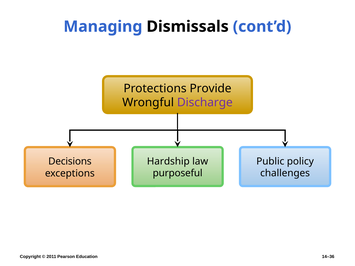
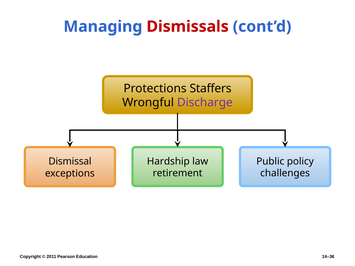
Dismissals colour: black -> red (188, 27)
Provide: Provide -> Staffers (211, 88)
Decisions: Decisions -> Dismissal (70, 162)
purposeful: purposeful -> retirement (178, 173)
